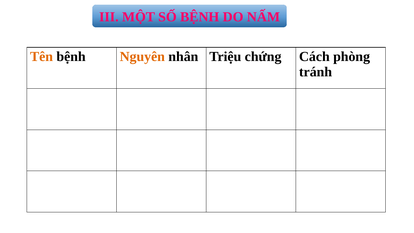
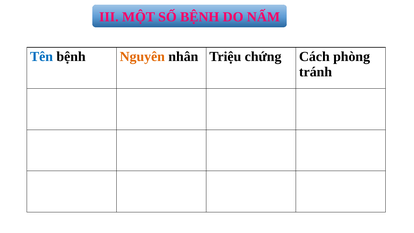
Tên colour: orange -> blue (42, 57)
